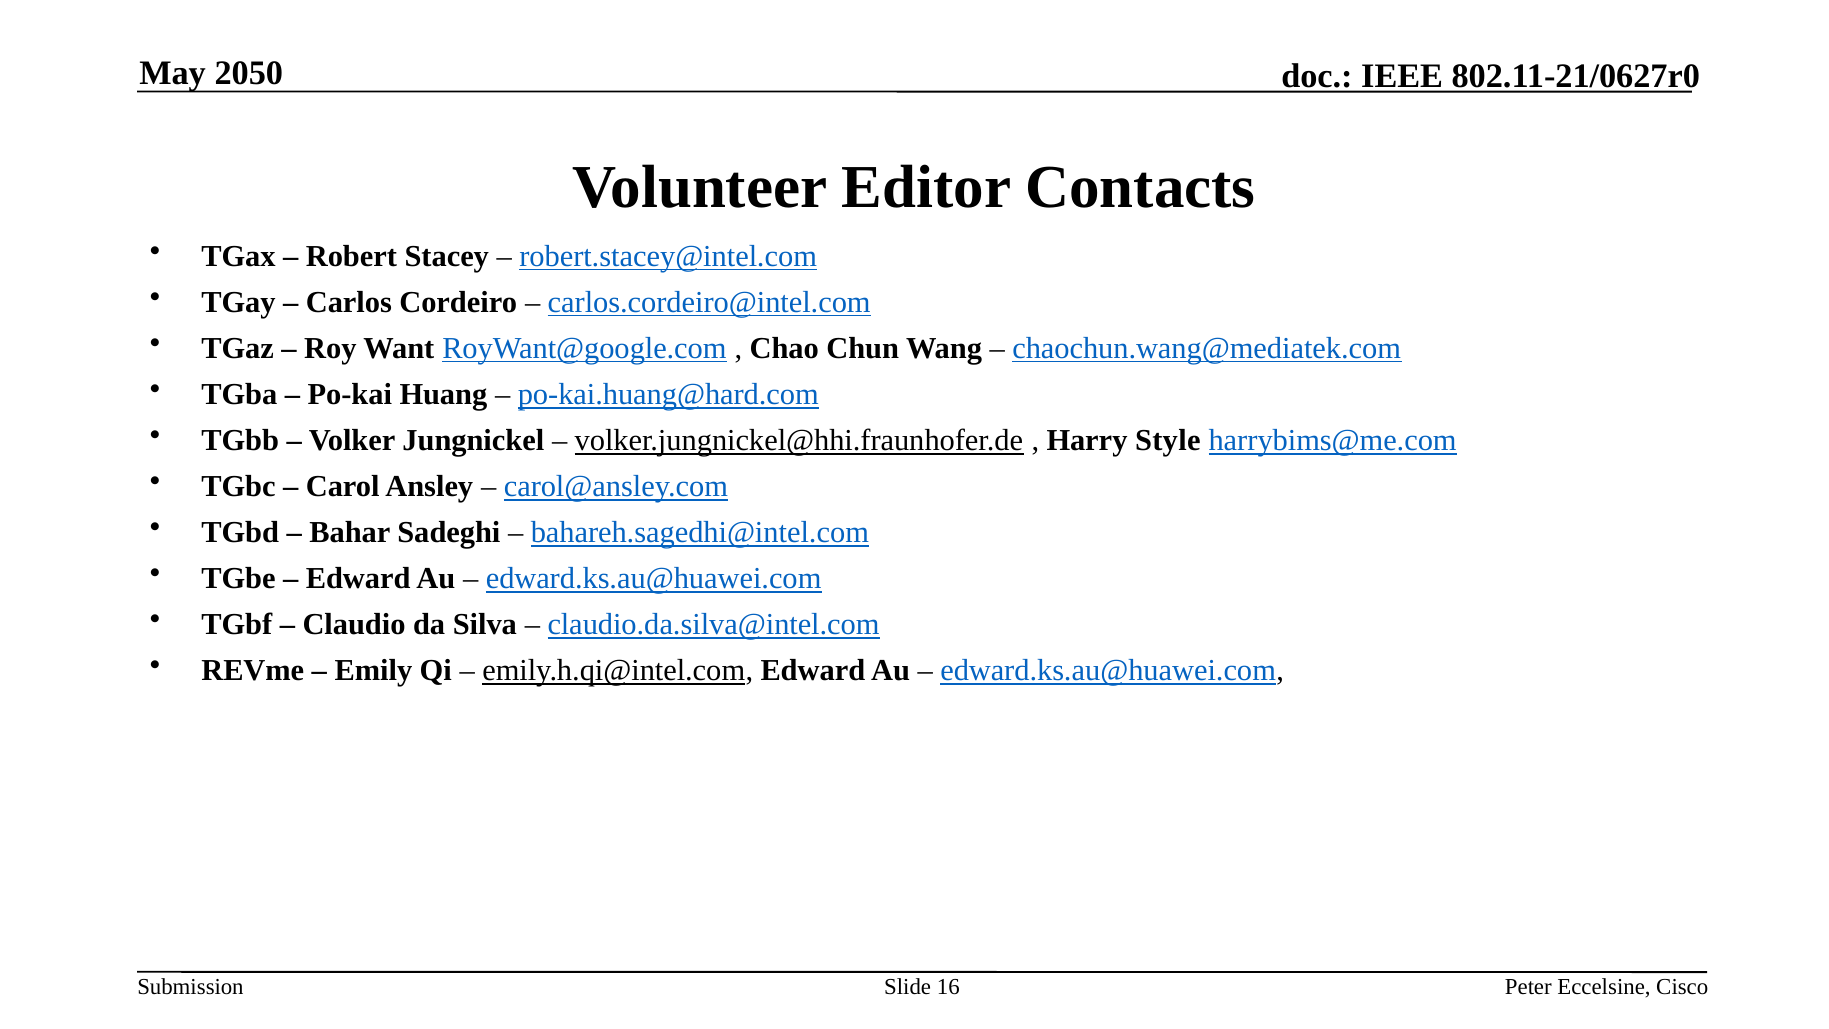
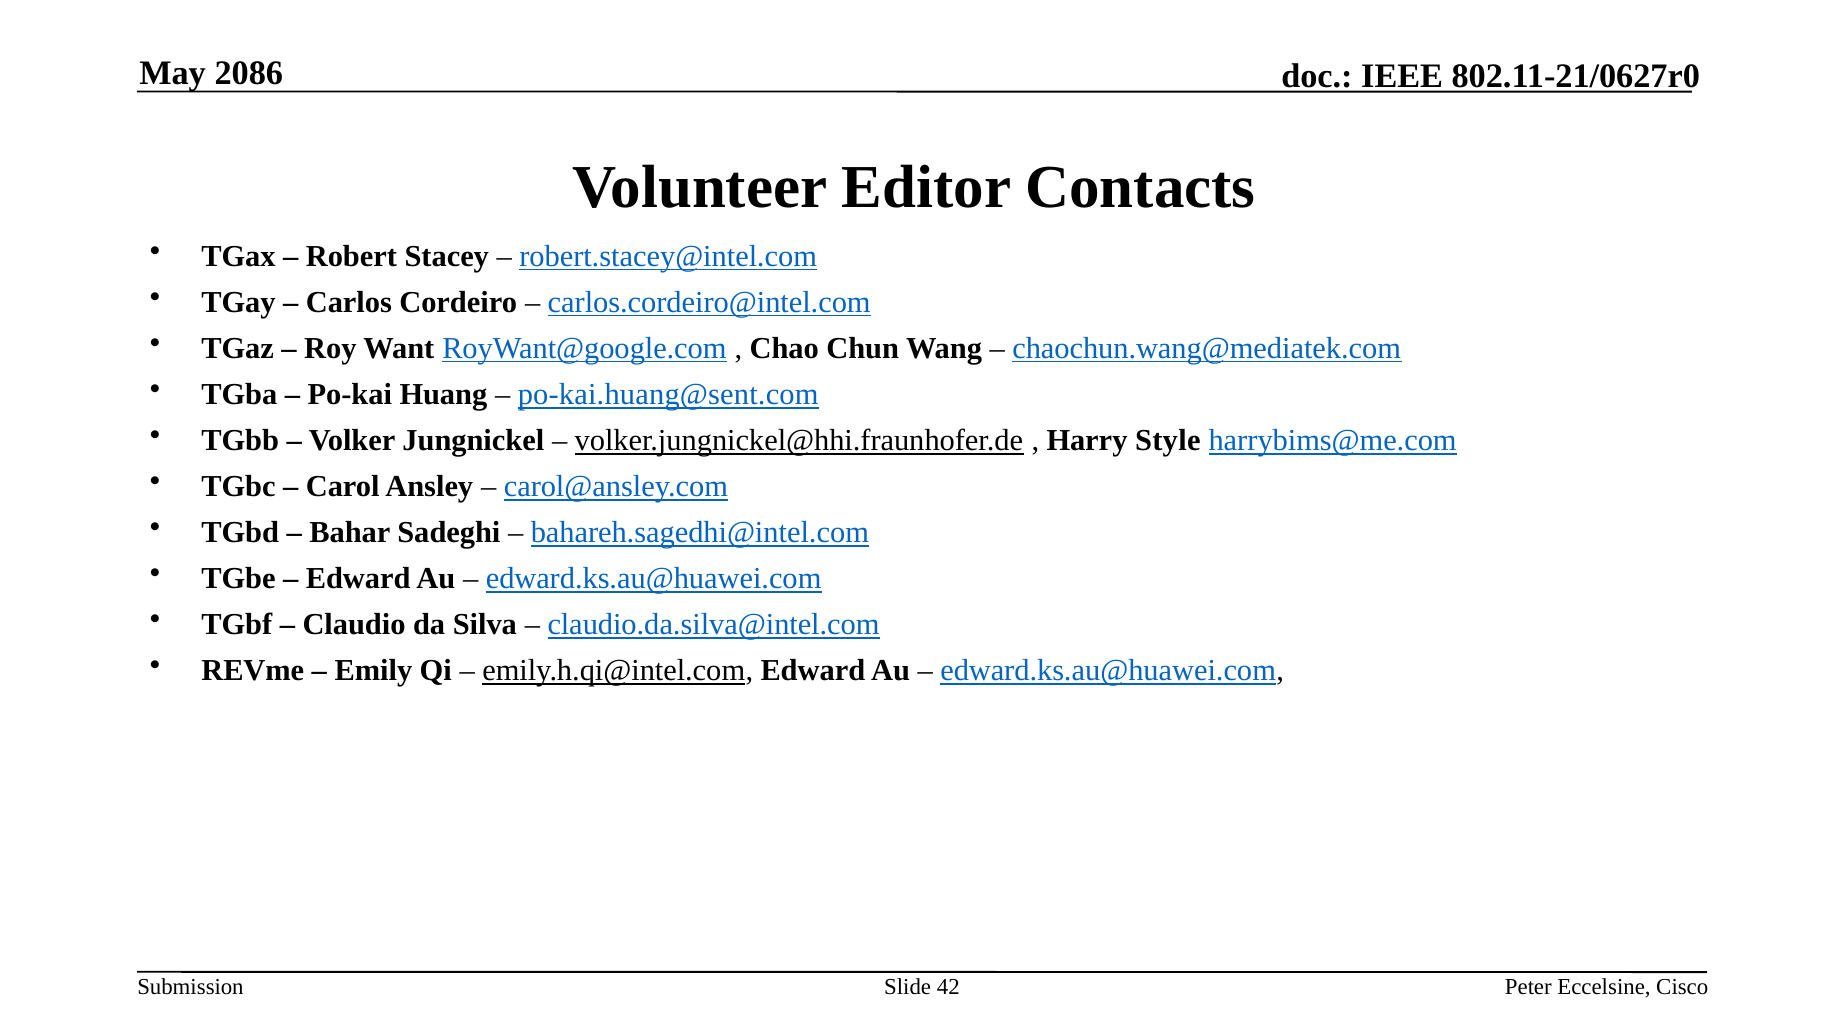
2050: 2050 -> 2086 (249, 73)
po-kai.huang@hard.com: po-kai.huang@hard.com -> po-kai.huang@sent.com (668, 394)
16: 16 -> 42 (948, 987)
